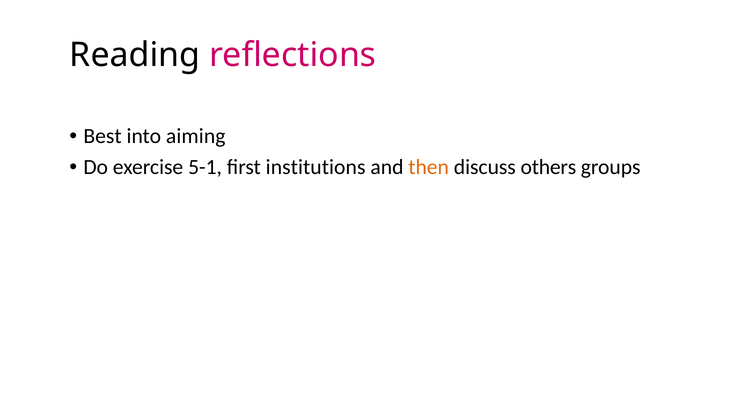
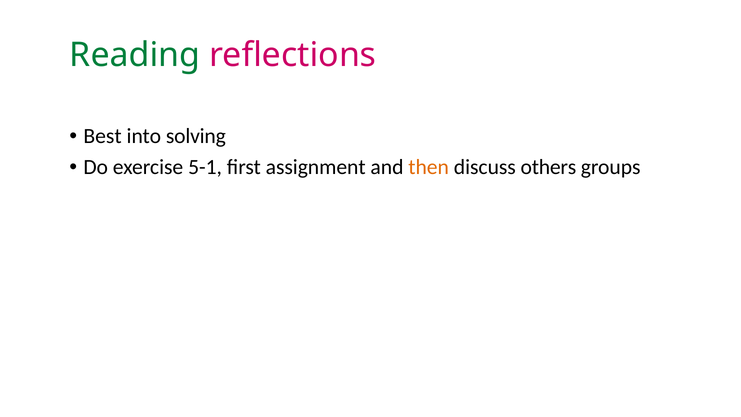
Reading colour: black -> green (135, 55)
aiming: aiming -> solving (196, 136)
institutions: institutions -> assignment (316, 167)
